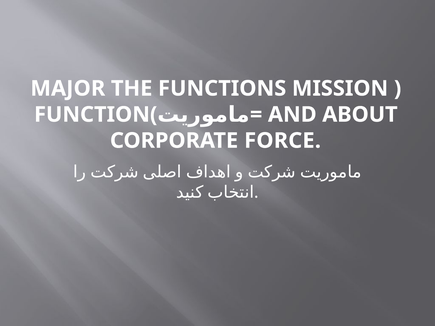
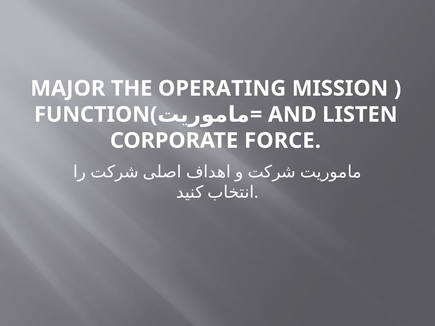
FUNCTIONS: FUNCTIONS -> OPERATING (222, 89)
ABOUT: ABOUT -> LISTEN (360, 115)
